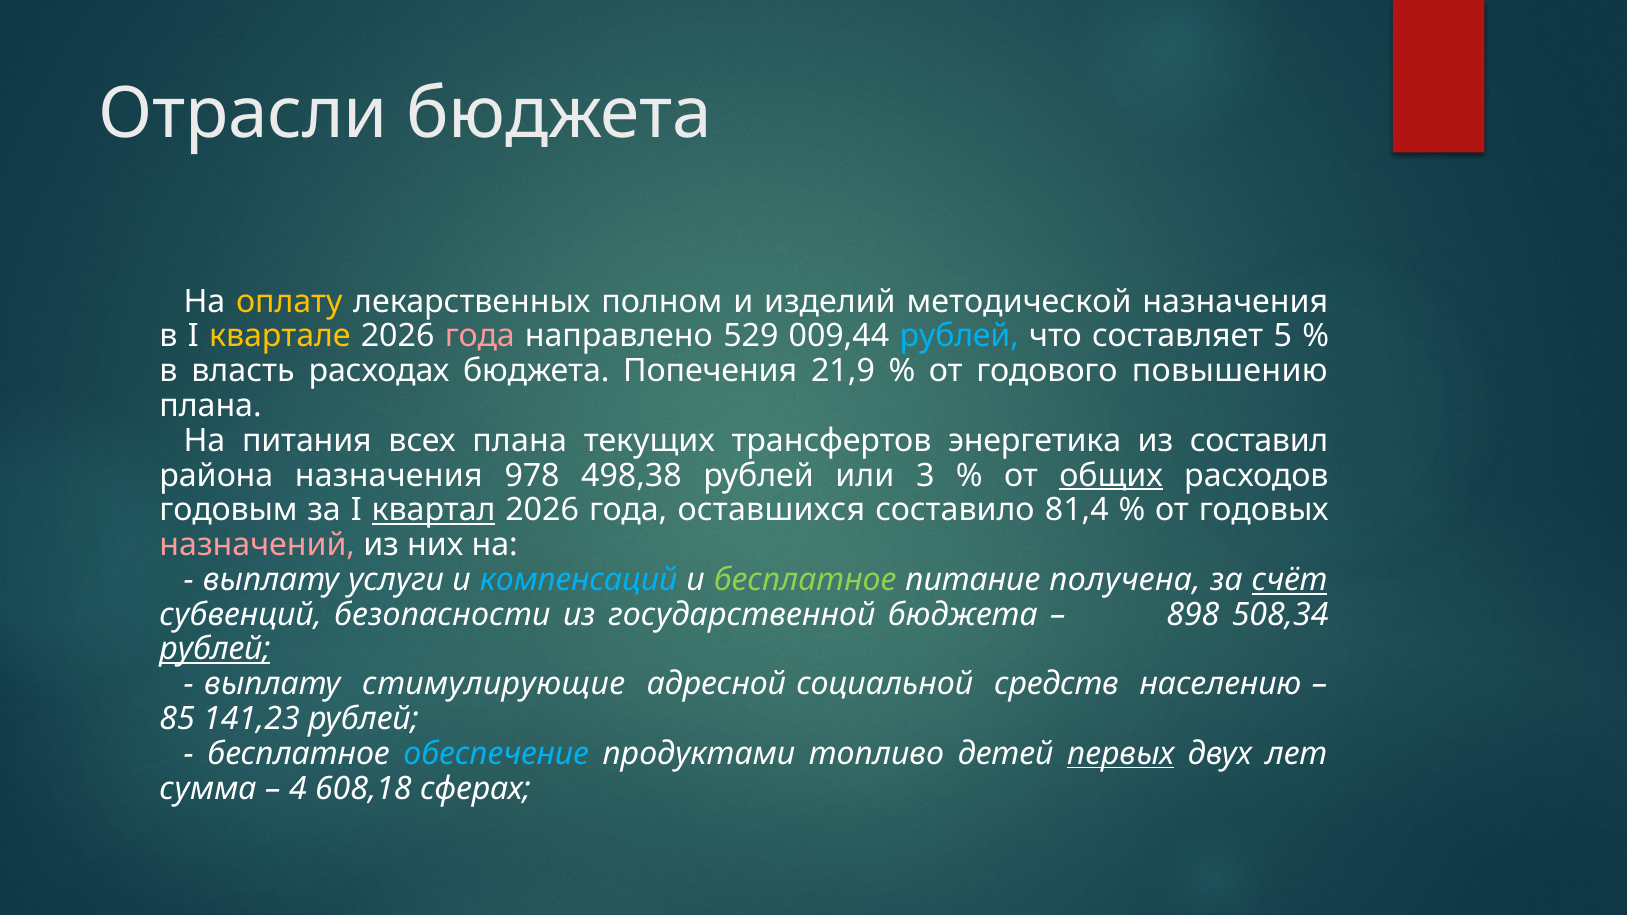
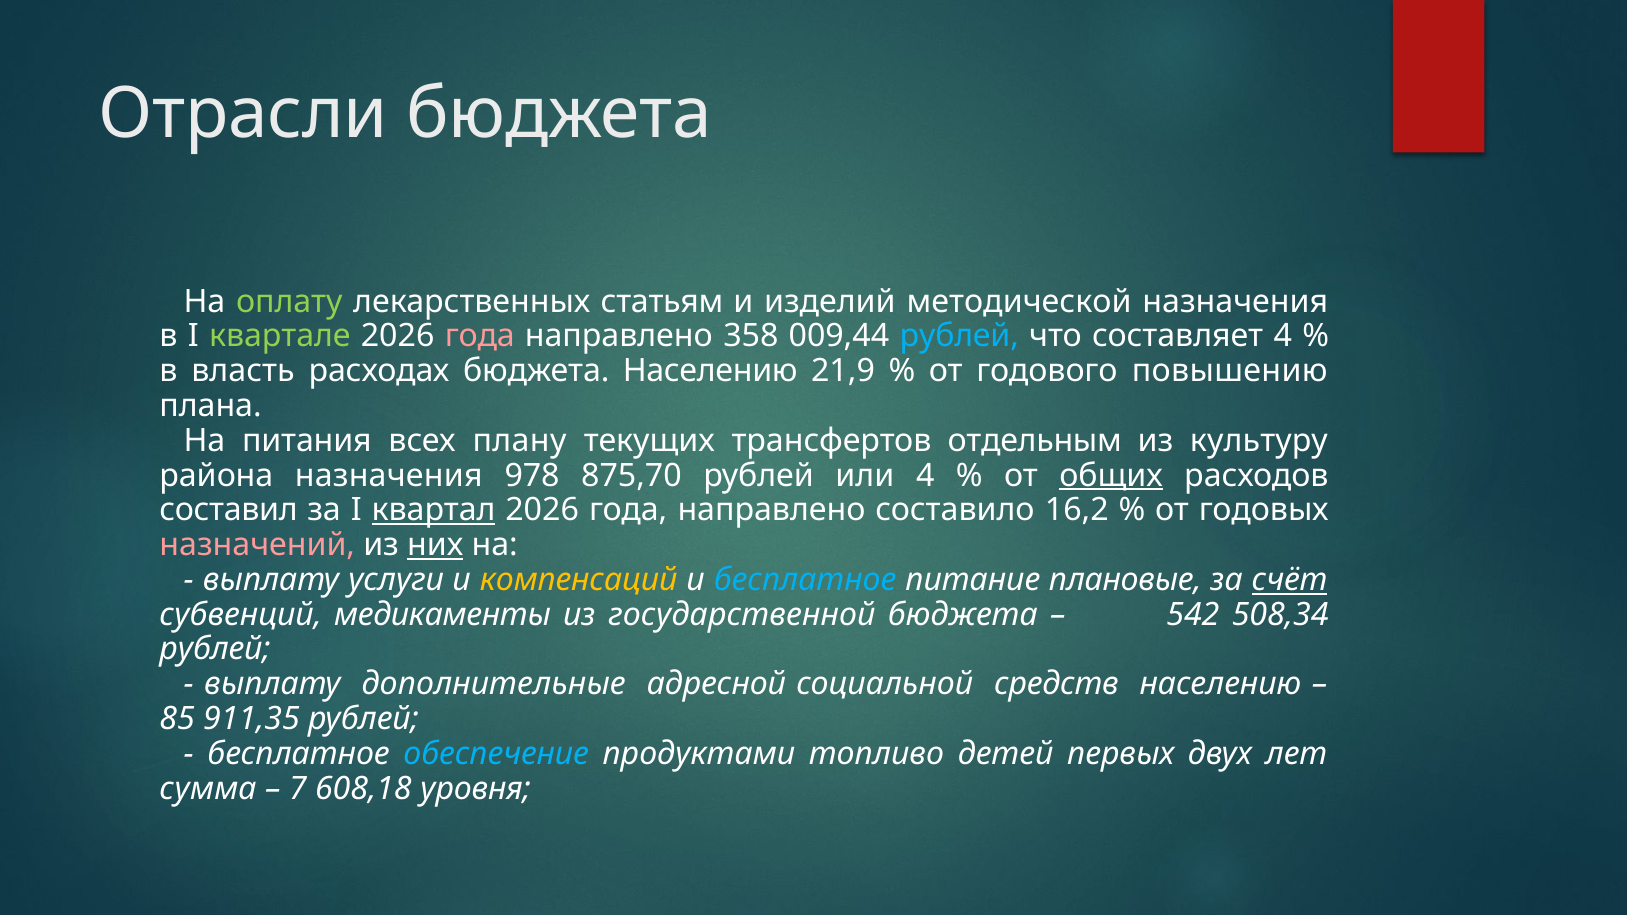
оплату colour: yellow -> light green (289, 302)
полном: полном -> статьям (662, 302)
квартале colour: yellow -> light green (280, 336)
529: 529 -> 358 (751, 336)
составляет 5: 5 -> 4 (1283, 336)
бюджета Попечения: Попечения -> Населению (710, 371)
всех плана: плана -> плану (520, 441)
энергетика: энергетика -> отдельным (1035, 441)
составил: составил -> культуру (1259, 441)
498,38: 498,38 -> 875,70 (631, 476)
или 3: 3 -> 4 (925, 476)
годовым: годовым -> составил (229, 510)
оставшихся: оставшихся -> направлено (771, 510)
81,4: 81,4 -> 16,2 (1077, 510)
них underline: none -> present (435, 545)
компенсаций colour: light blue -> yellow (579, 580)
бесплатное colour: light green -> light blue (805, 580)
получена: получена -> плановые (1125, 580)
безопасности: безопасности -> медикаменты (443, 615)
898: 898 -> 542 (1193, 615)
рублей underline: present -> none (215, 649)
стимулирующие: стимулирующие -> дополнительные (494, 684)
141,23: 141,23 -> 911,35 (252, 719)
первых underline: present -> none (1121, 754)
4: 4 -> 7 (298, 789)
сферах: сферах -> уровня (475, 789)
